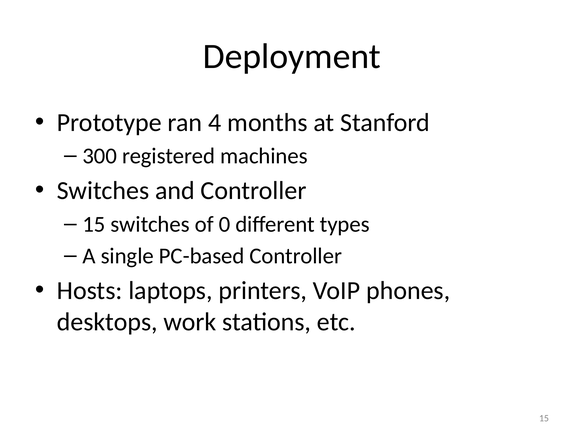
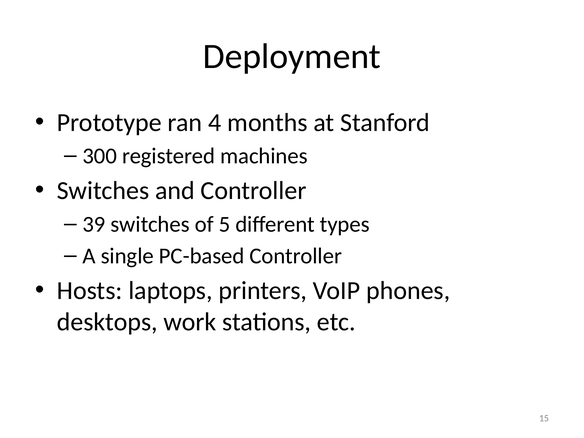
15: 15 -> 39 (94, 224)
0: 0 -> 5 (225, 224)
